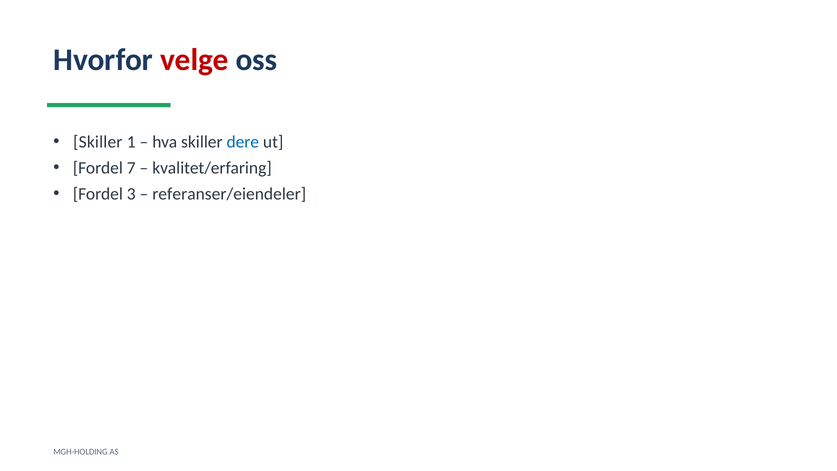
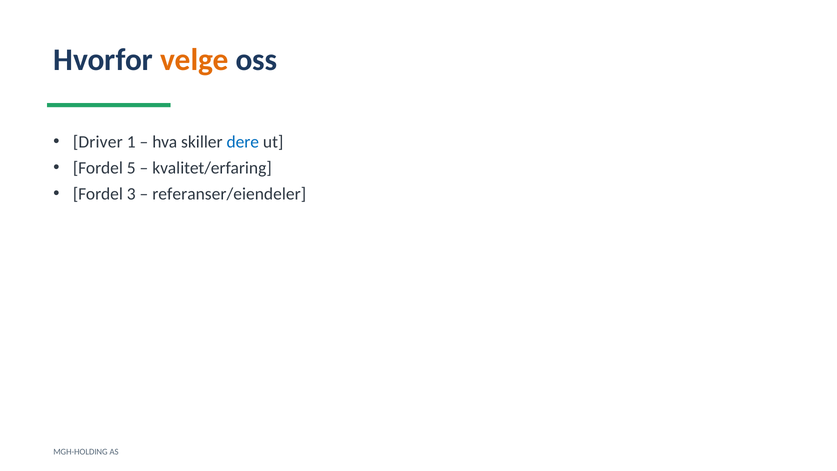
velge colour: red -> orange (194, 60)
Skiller: Skiller -> Driver (98, 142)
7: 7 -> 5 (131, 168)
